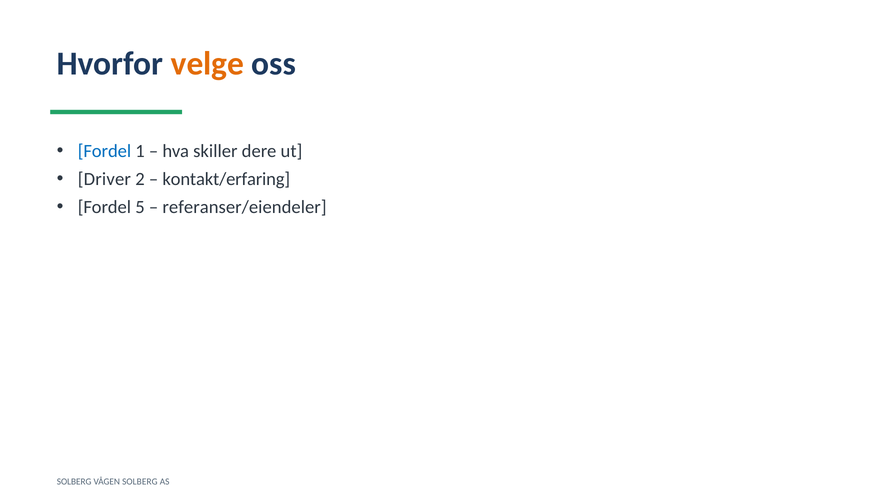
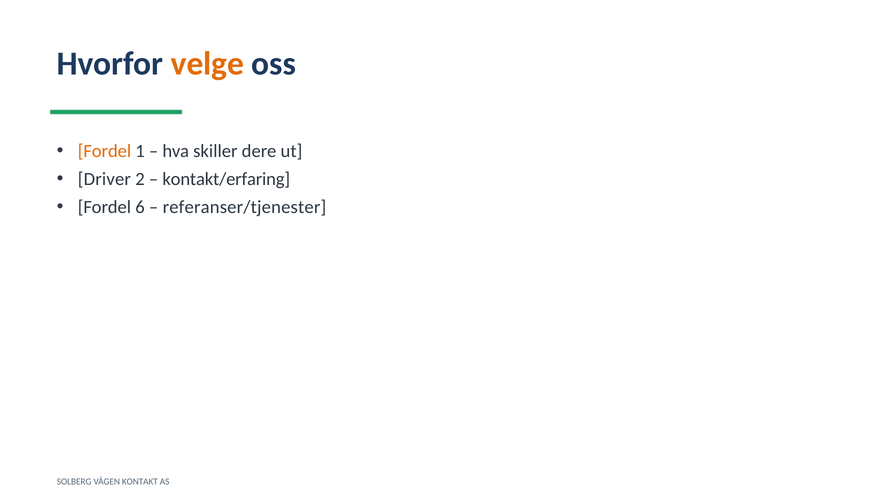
Fordel colour: blue -> orange (104, 151)
5: 5 -> 6 (140, 207)
referanser/eiendeler: referanser/eiendeler -> referanser/tjenester (244, 207)
VÅGEN SOLBERG: SOLBERG -> KONTAKT (140, 482)
